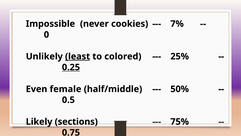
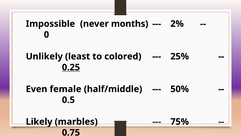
cookies: cookies -> months (130, 24)
7%: 7% -> 2% (177, 24)
least underline: present -> none (78, 56)
sections: sections -> marbles (76, 121)
